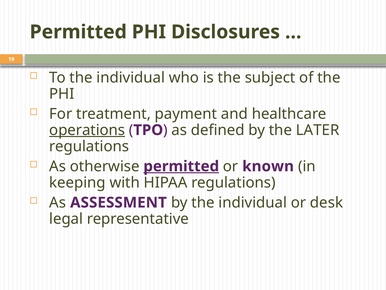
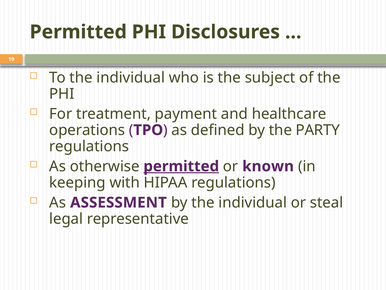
operations underline: present -> none (87, 130)
LATER: LATER -> PARTY (318, 130)
desk: desk -> steal (327, 202)
